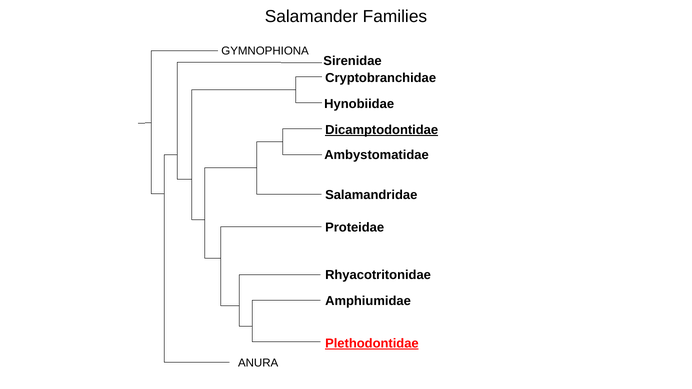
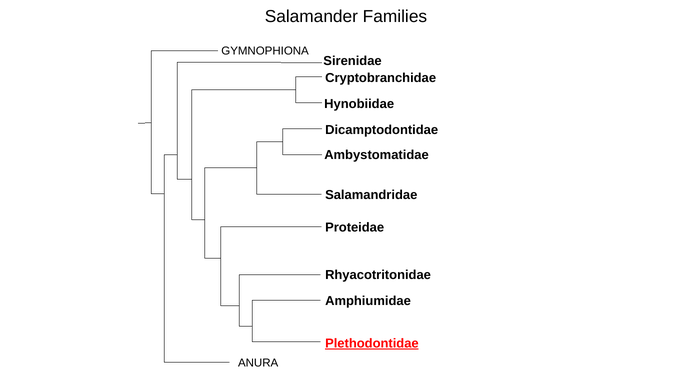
Dicamptodontidae underline: present -> none (382, 130)
